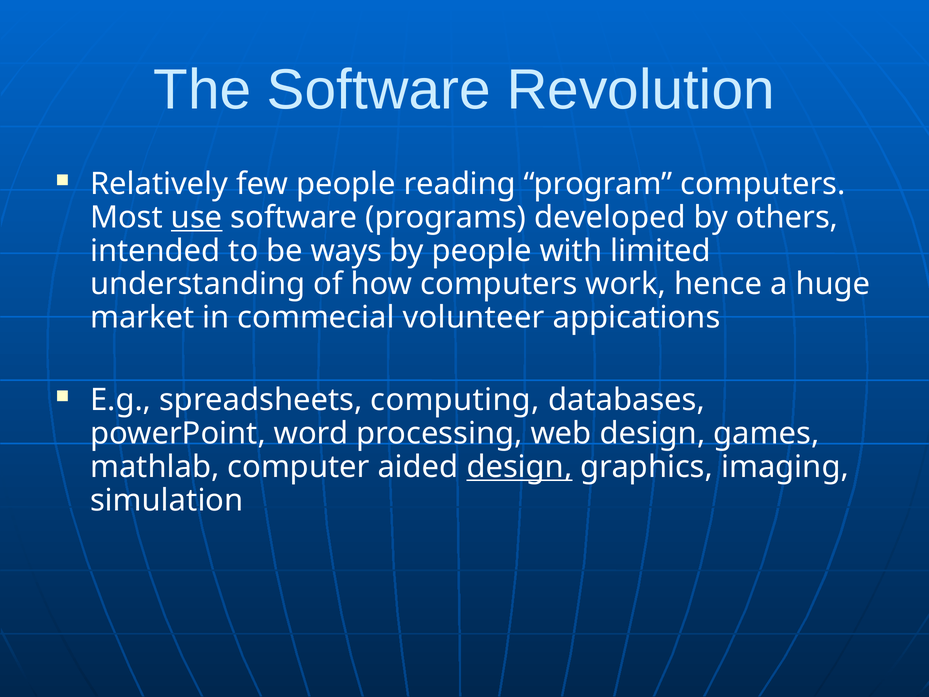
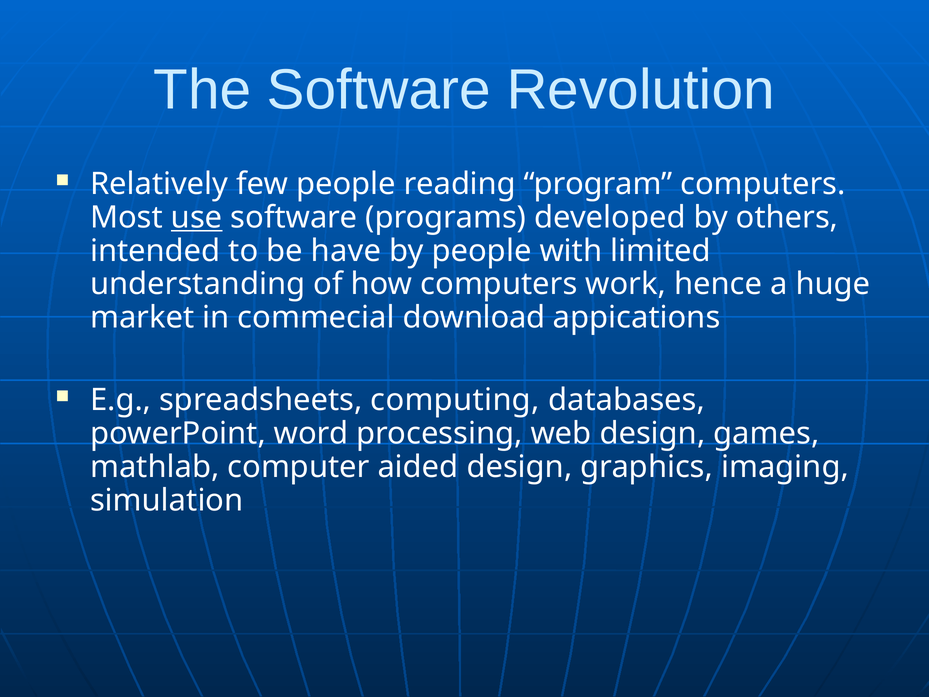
ways: ways -> have (346, 251)
volunteer: volunteer -> download (474, 318)
design underline: present -> none (519, 467)
